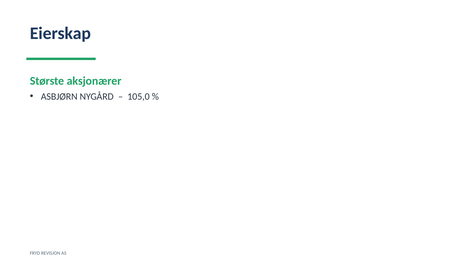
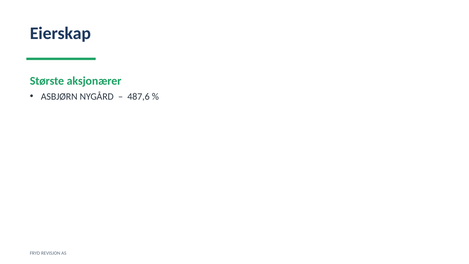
105,0: 105,0 -> 487,6 (139, 96)
